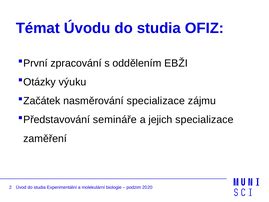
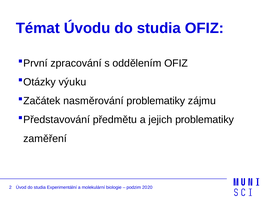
oddělením EBŽI: EBŽI -> OFIZ (176, 63)
nasměrování specializace: specializace -> problematiky (156, 101)
semináře: semináře -> předmětu (115, 120)
jejich specializace: specializace -> problematiky (205, 120)
